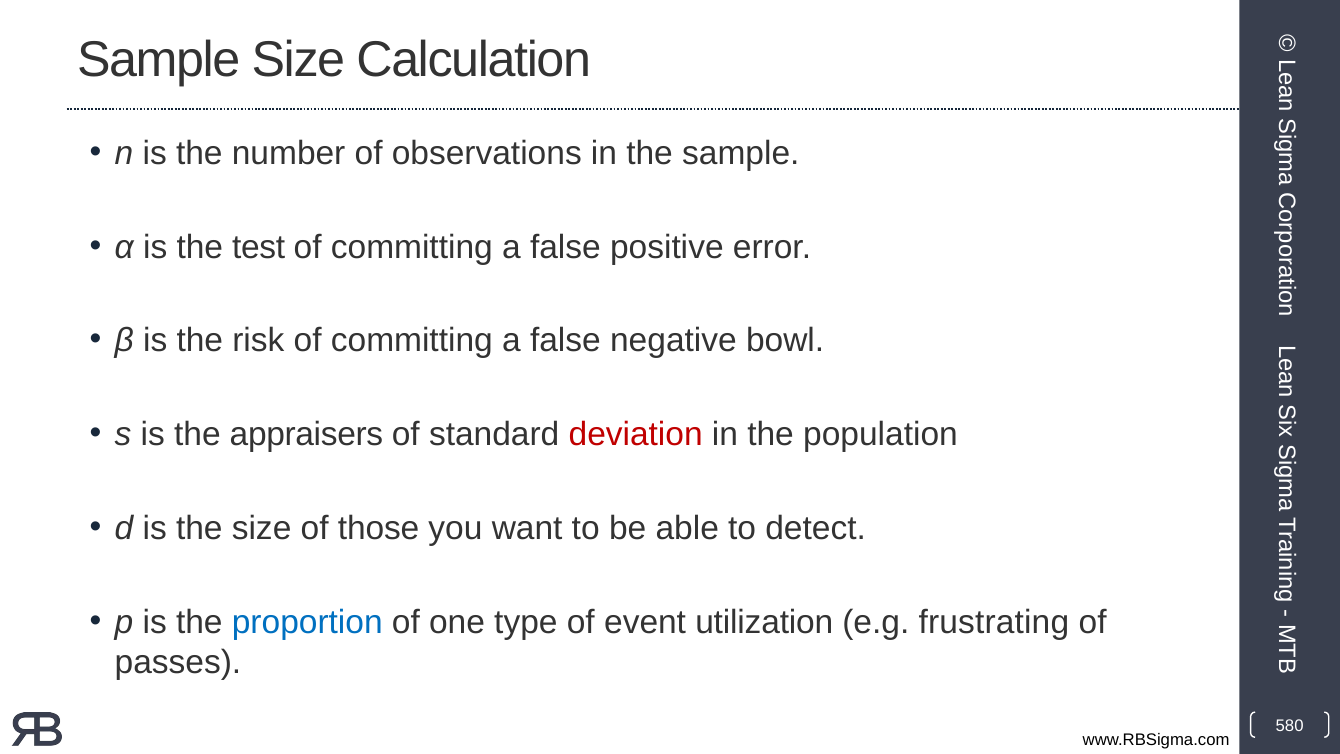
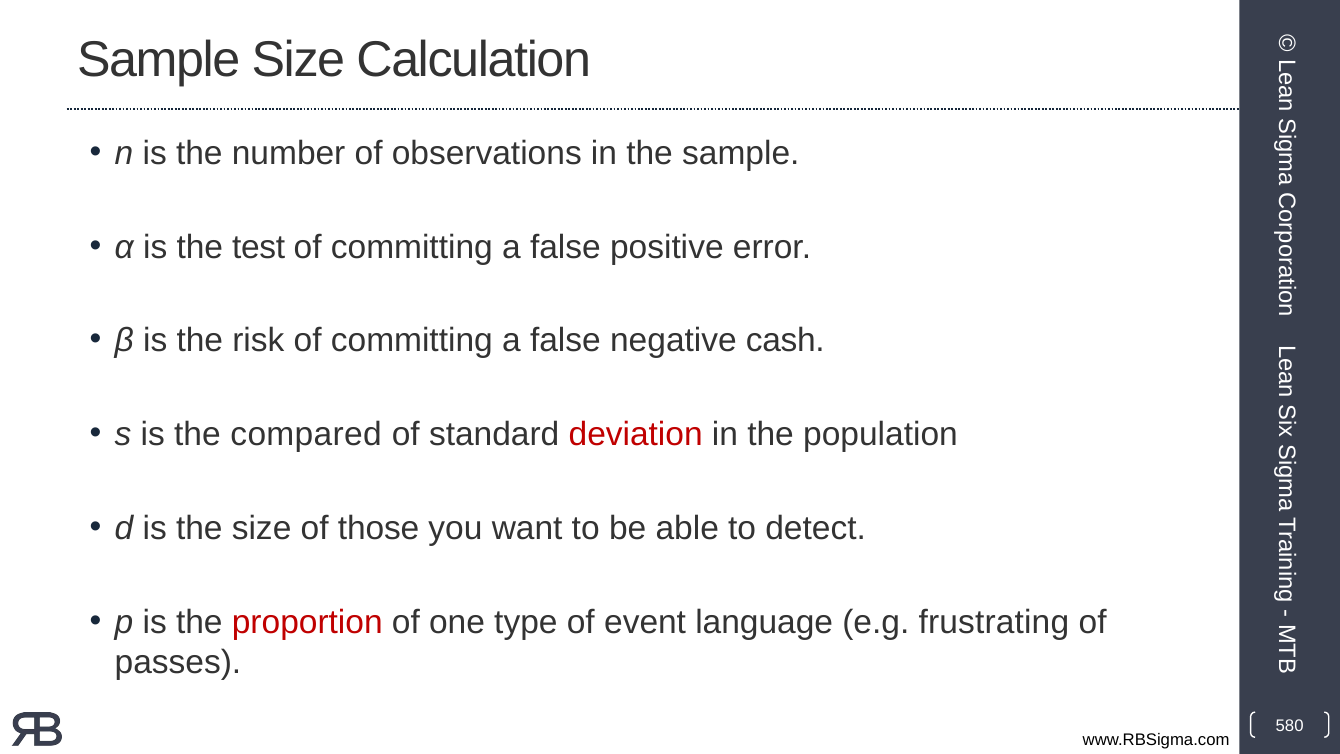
bowl: bowl -> cash (785, 341)
appraisers: appraisers -> compared (306, 434)
proportion colour: blue -> red (307, 622)
utilization: utilization -> language (764, 622)
